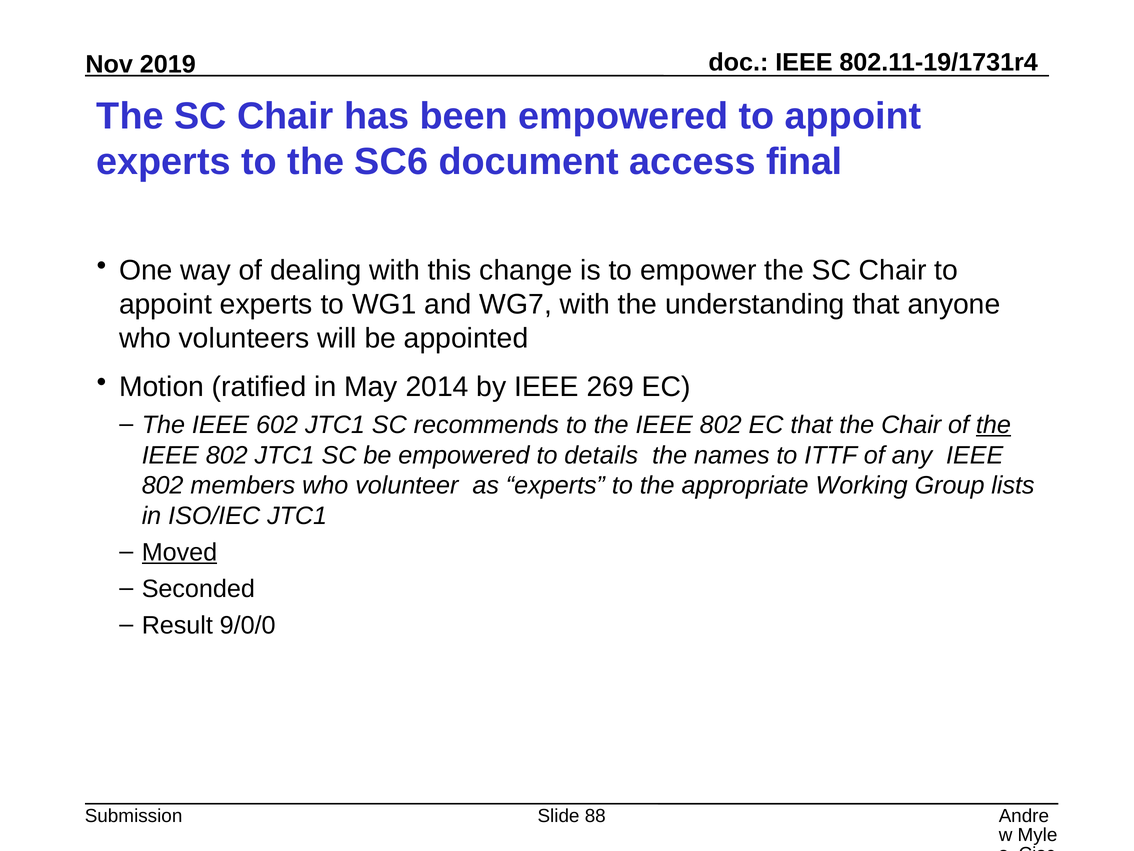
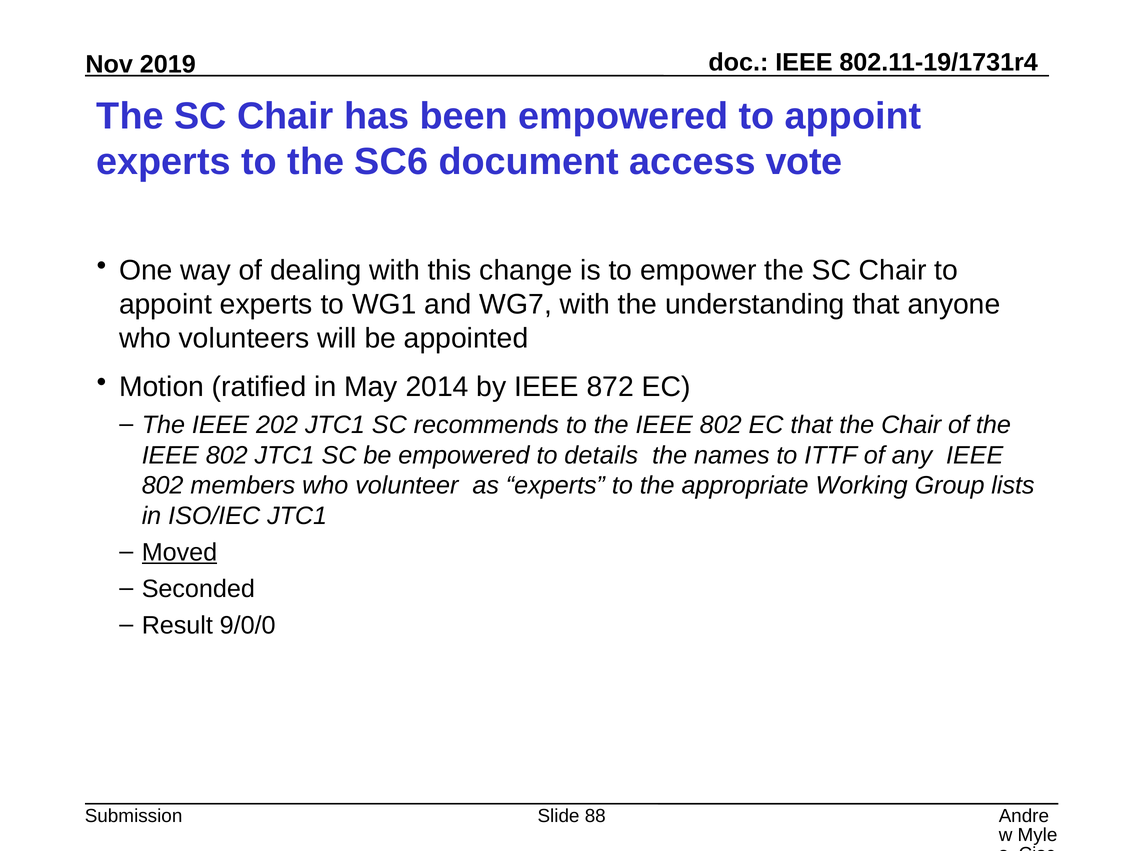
final: final -> vote (804, 161)
269: 269 -> 872 (610, 387)
602: 602 -> 202 (277, 425)
the underline: present -> none (993, 425)
